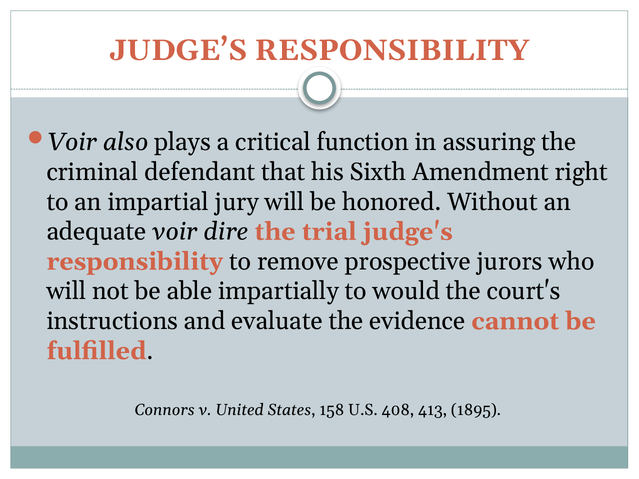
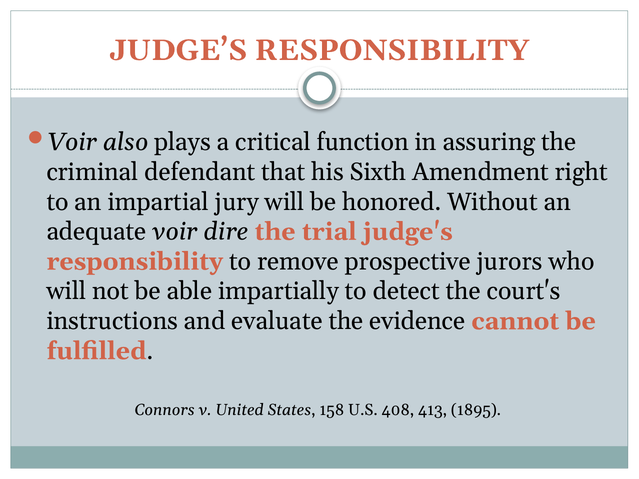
would: would -> detect (406, 291)
